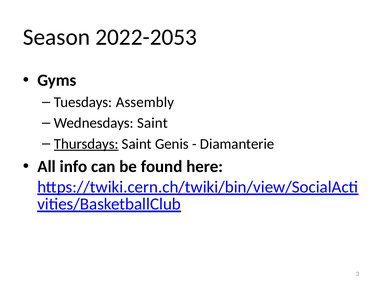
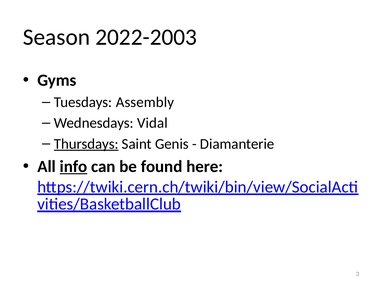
2022-2053: 2022-2053 -> 2022-2003 (146, 37)
Wednesdays Saint: Saint -> Vidal (152, 123)
info underline: none -> present (73, 166)
